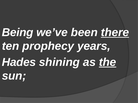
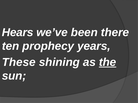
Being: Being -> Hears (18, 33)
there underline: present -> none (115, 33)
Hades: Hades -> These (19, 62)
